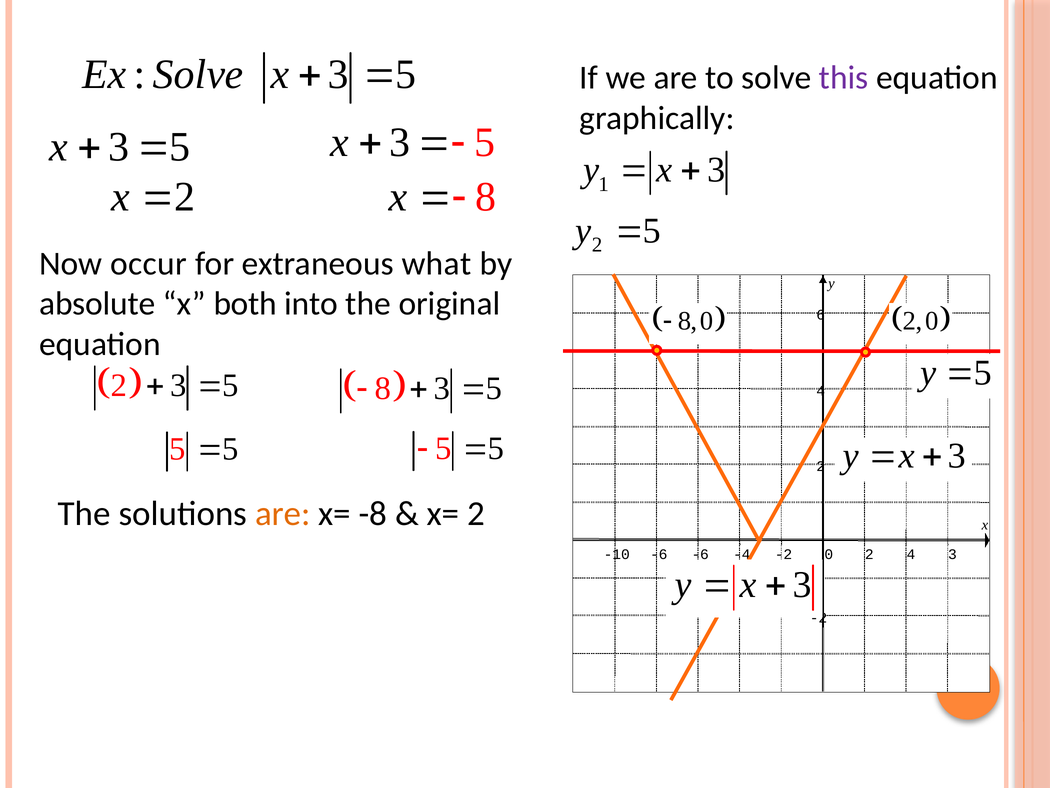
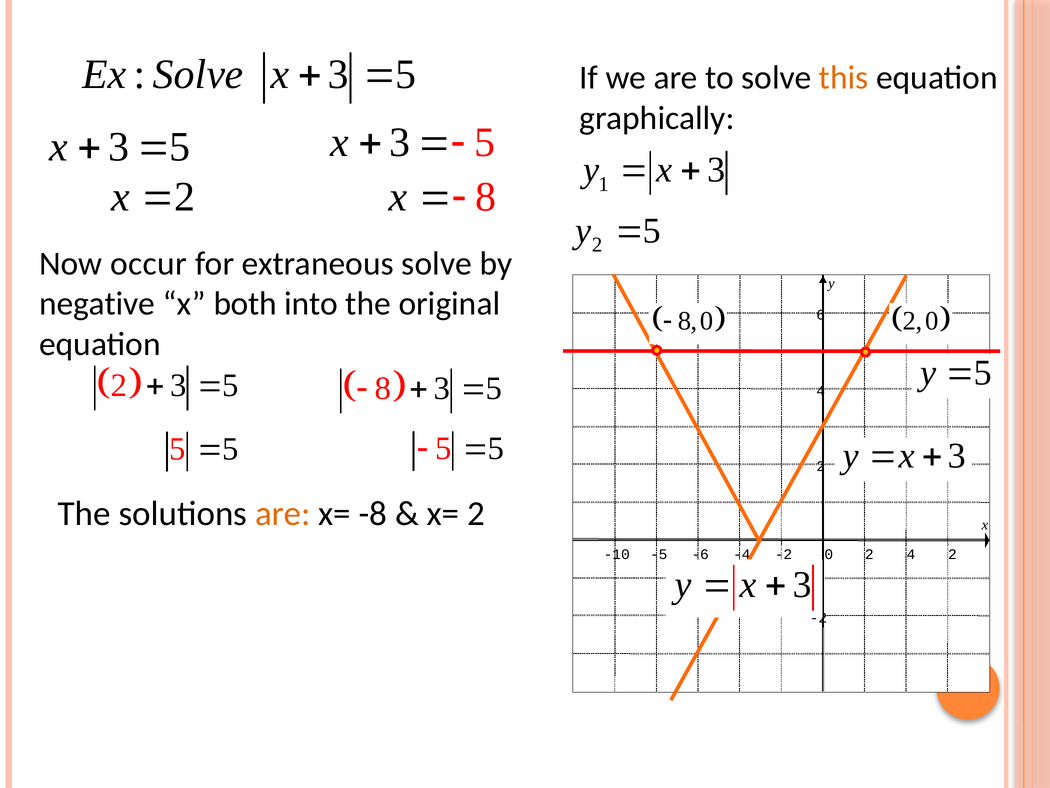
this colour: purple -> orange (844, 78)
extraneous what: what -> solve (437, 263)
absolute: absolute -> negative (97, 304)
-10 -6: -6 -> -5 (659, 554)
4 3: 3 -> 2 (952, 554)
